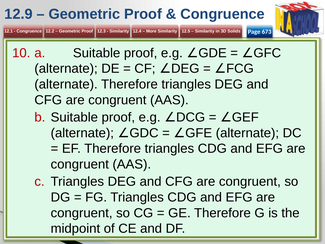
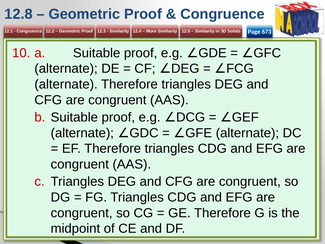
12.9: 12.9 -> 12.8 (19, 14)
